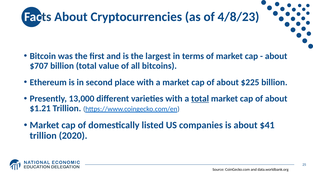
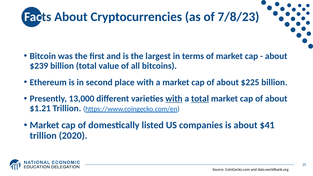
4/8/23: 4/8/23 -> 7/8/23 (238, 17)
$707: $707 -> $239 (39, 66)
with underline: none -> present (174, 99)
